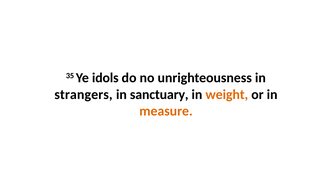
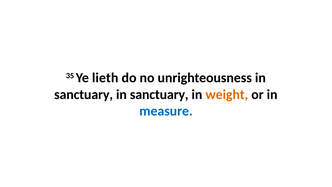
idols: idols -> lieth (105, 78)
strangers: strangers -> sanctuary (84, 94)
measure colour: orange -> blue (166, 111)
